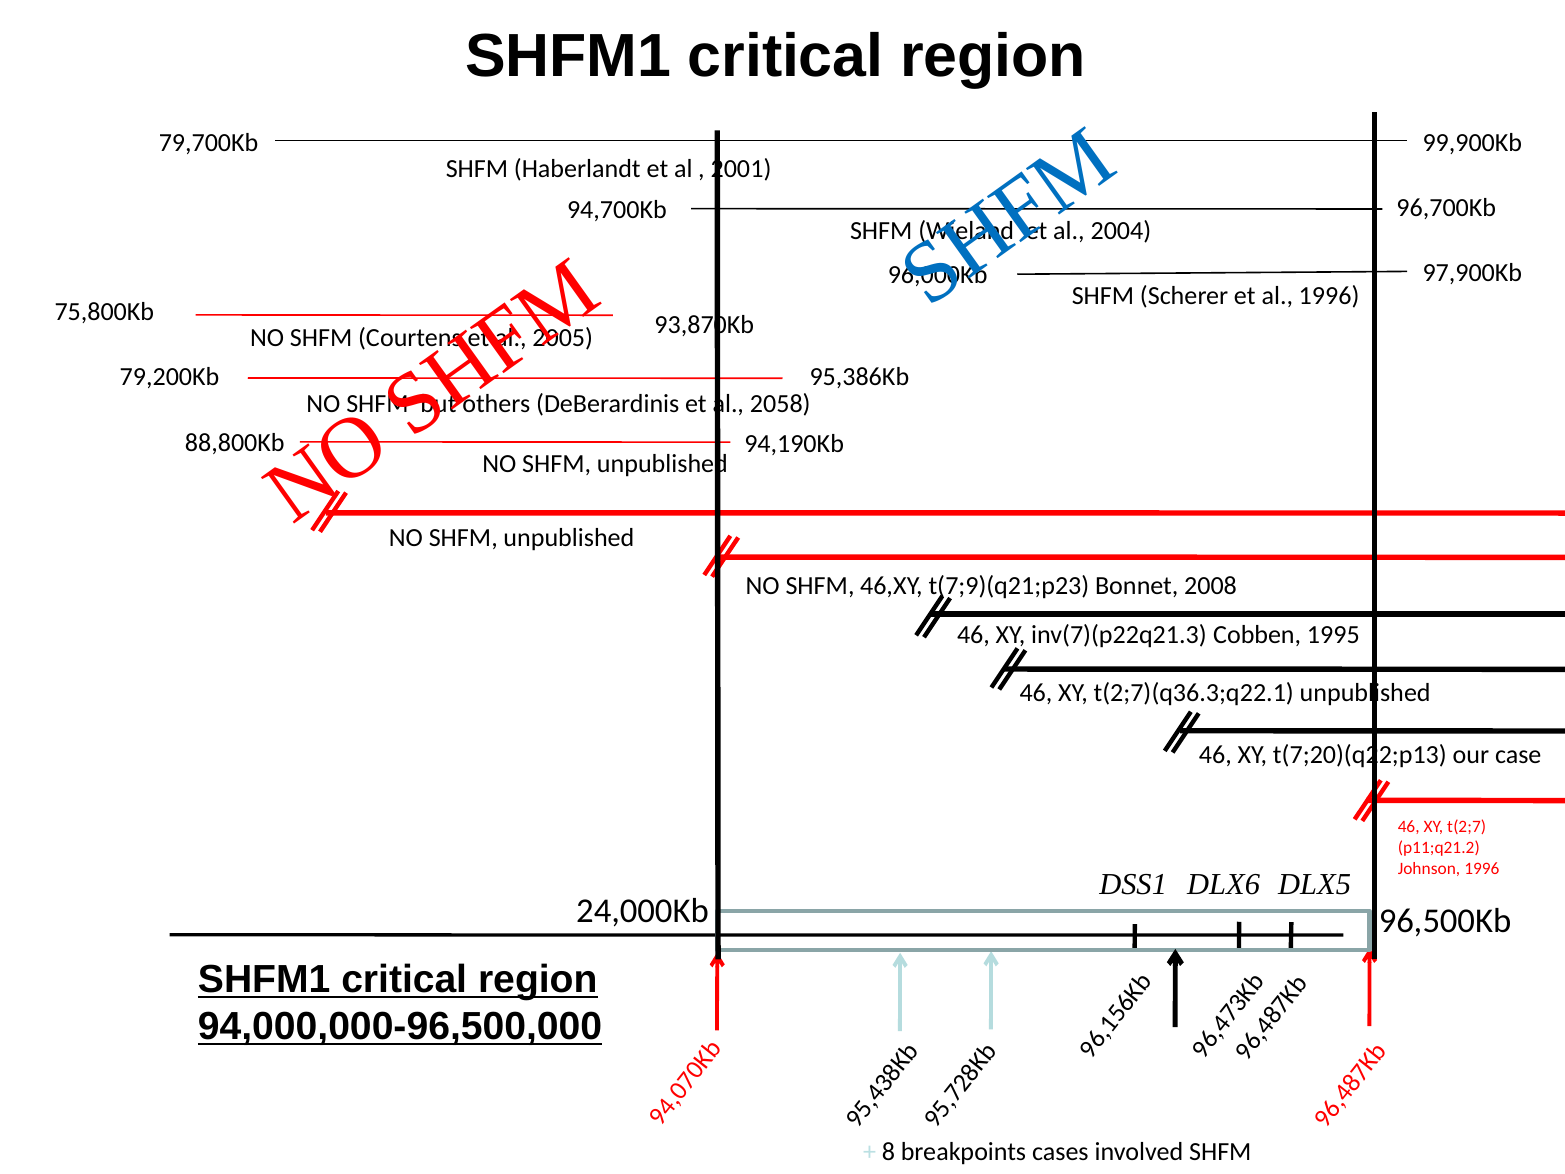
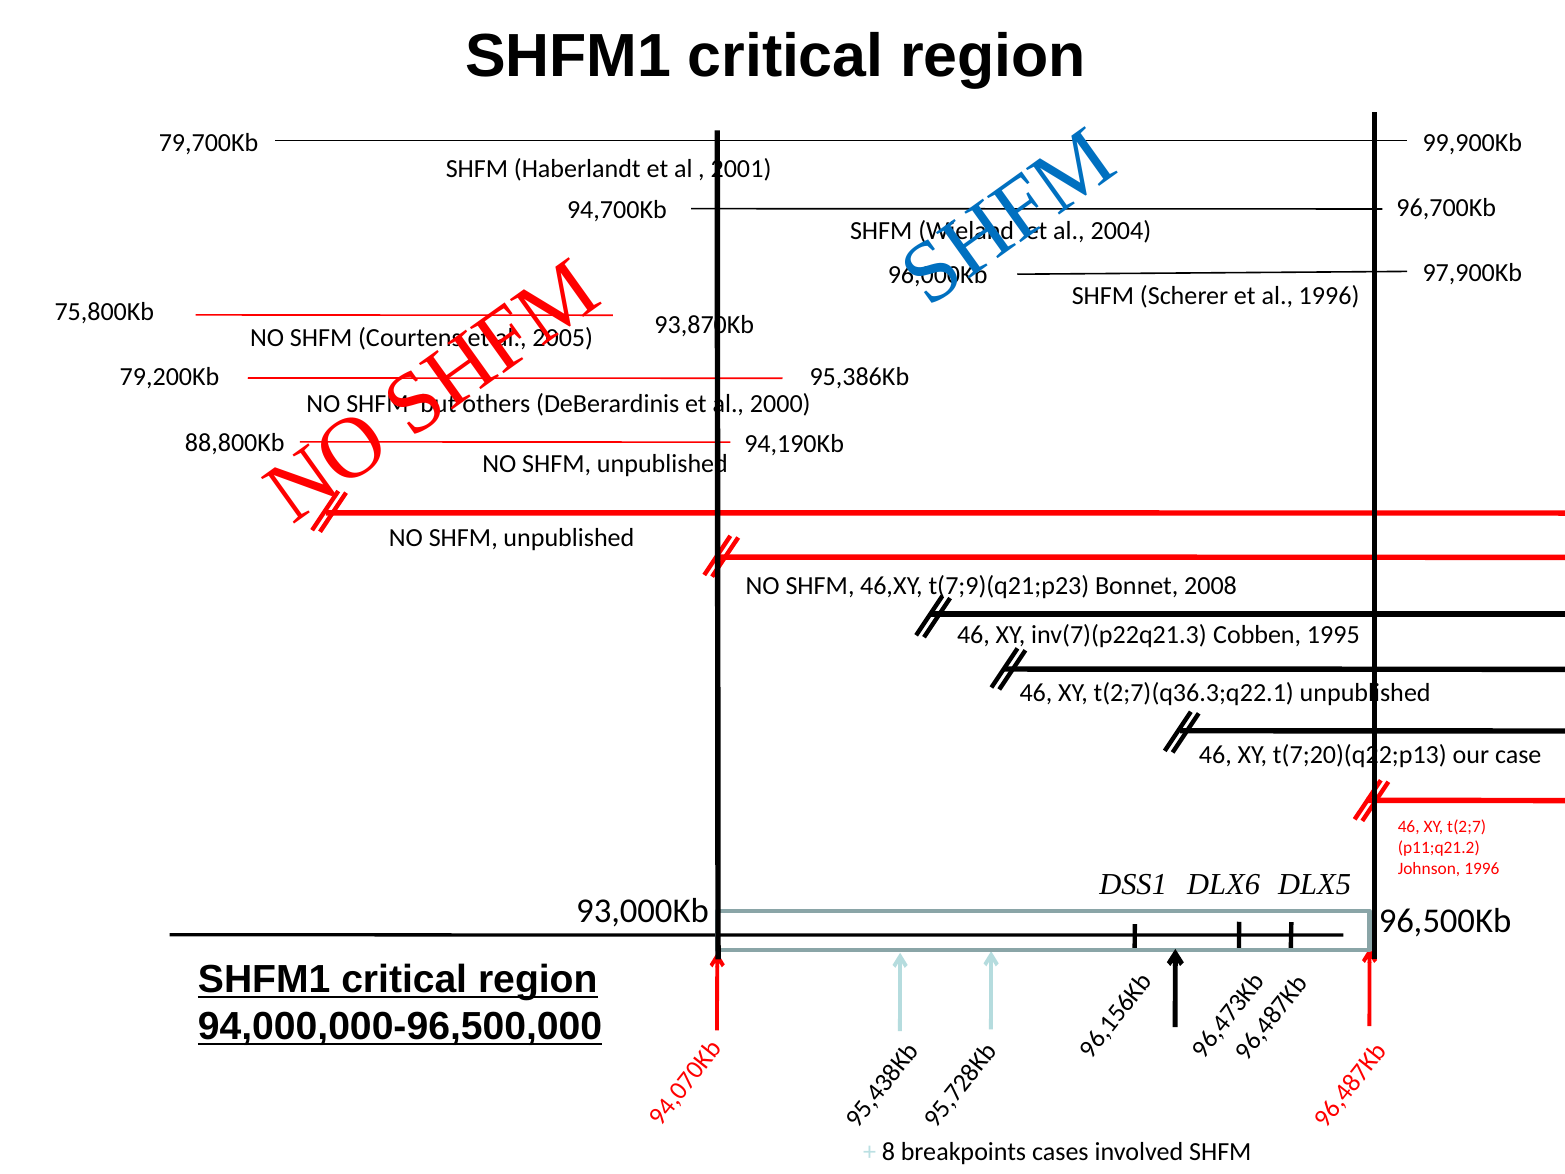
2058: 2058 -> 2000 (780, 404)
24,000Kb: 24,000Kb -> 93,000Kb (642, 911)
